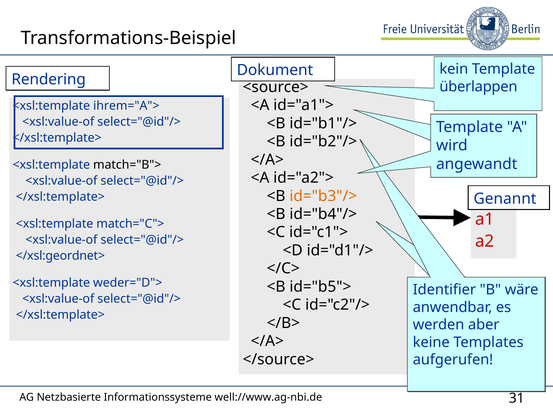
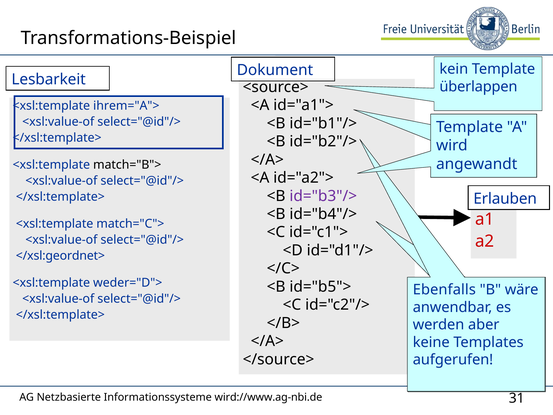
Rendering: Rendering -> Lesbarkeit (49, 79)
id="b3"/> colour: orange -> purple (323, 196)
Genannt: Genannt -> Erlauben (505, 199)
Identifier: Identifier -> Ebenfalls (444, 290)
well://www.ag-nbi.de: well://www.ag-nbi.de -> wird://www.ag-nbi.de (268, 397)
